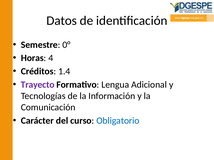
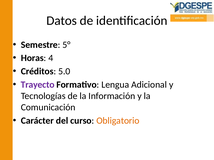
0°: 0° -> 5° (66, 45)
1.4: 1.4 -> 5.0 (64, 72)
Obligatorio colour: blue -> orange (118, 121)
